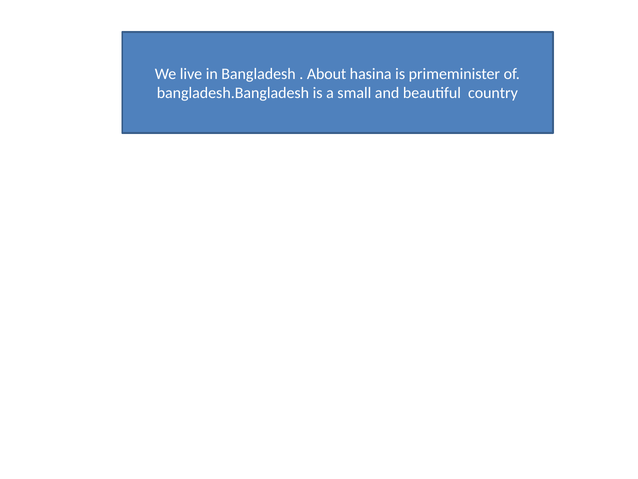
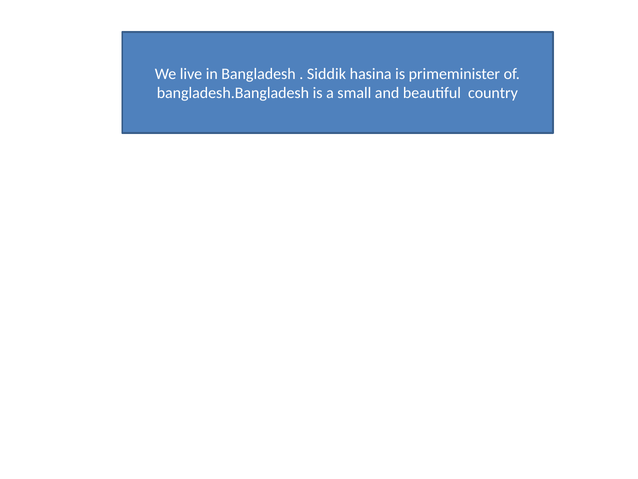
About: About -> Siddik (326, 74)
